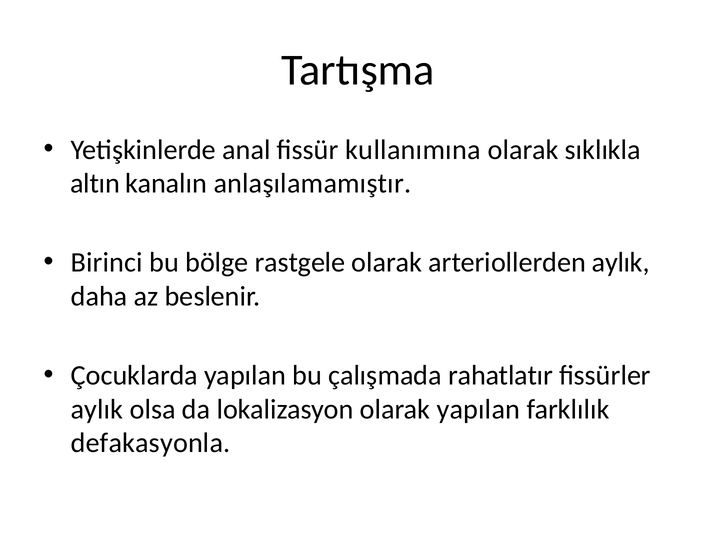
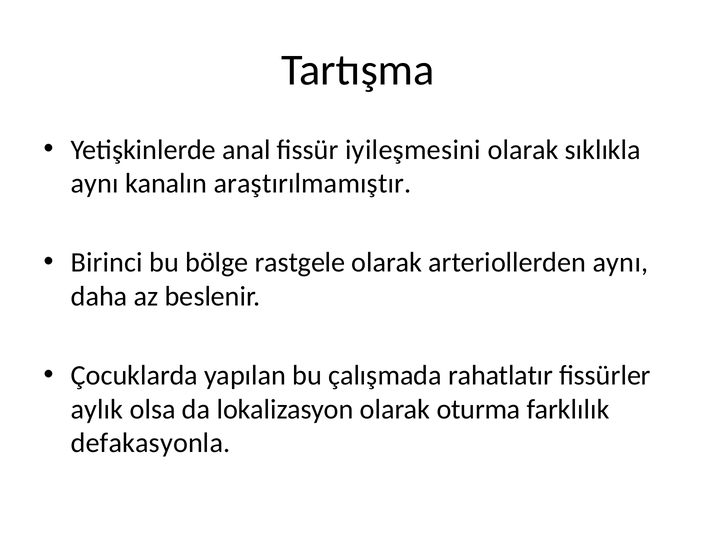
kullanımına: kullanımına -> iyileşmesini (413, 150)
altın: altın -> aynı (95, 183)
anlaşılamamıştır: anlaşılamamıştır -> araştırılmamıştır (312, 183)
arteriollerden aylık: aylık -> aynı (620, 262)
olarak yapılan: yapılan -> oturma (479, 409)
